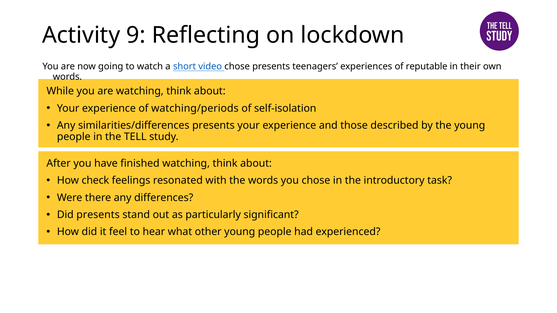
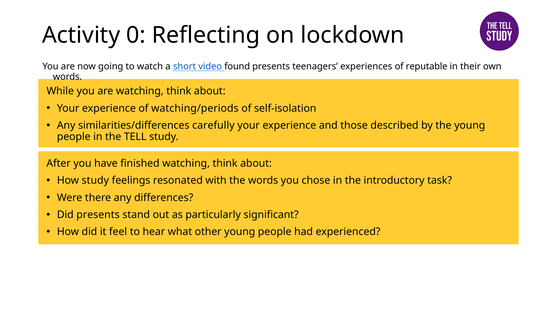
9: 9 -> 0 (136, 35)
video chose: chose -> found (237, 67)
similarities/differences presents: presents -> carefully (213, 125)
How check: check -> study (95, 181)
